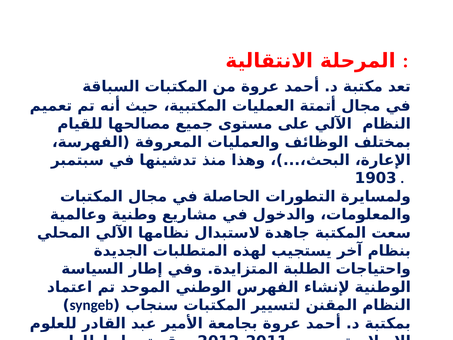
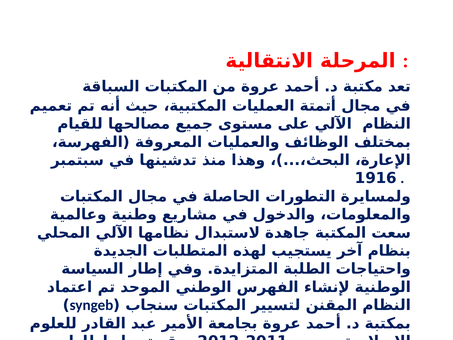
1903: 1903 -> 1916 (376, 178)
